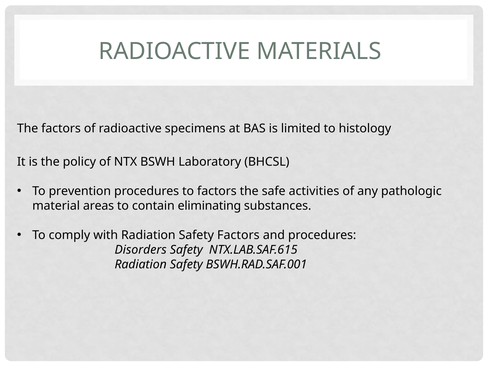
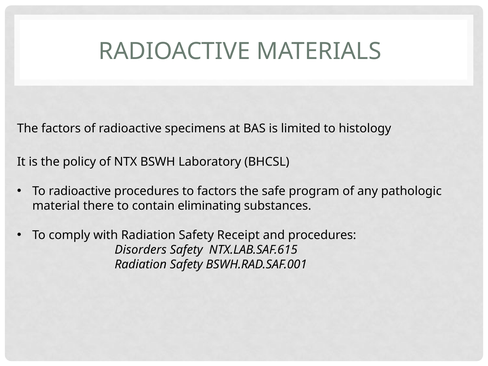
To prevention: prevention -> radioactive (80, 191)
activities: activities -> program (314, 191)
areas: areas -> there (98, 206)
Safety Factors: Factors -> Receipt (238, 235)
